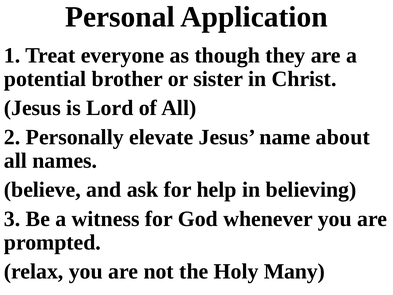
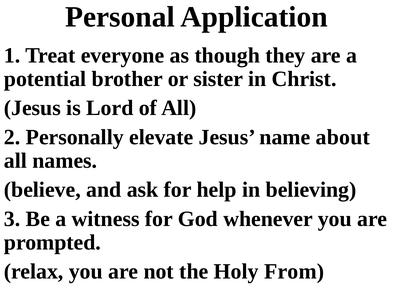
Many: Many -> From (294, 271)
